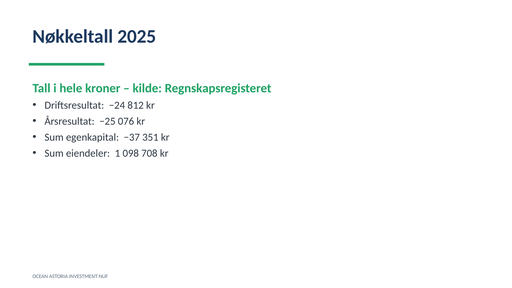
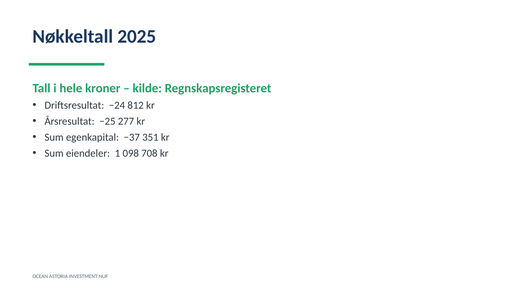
076: 076 -> 277 (126, 121)
